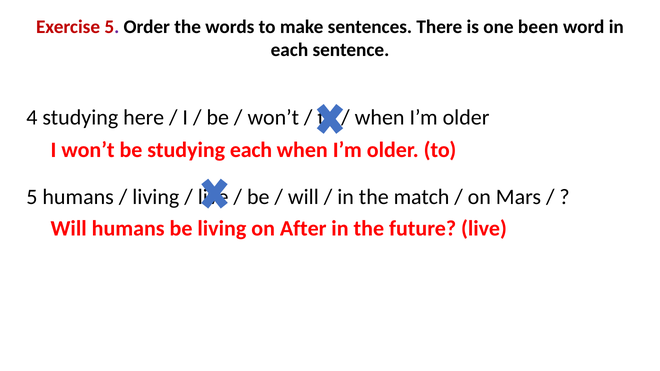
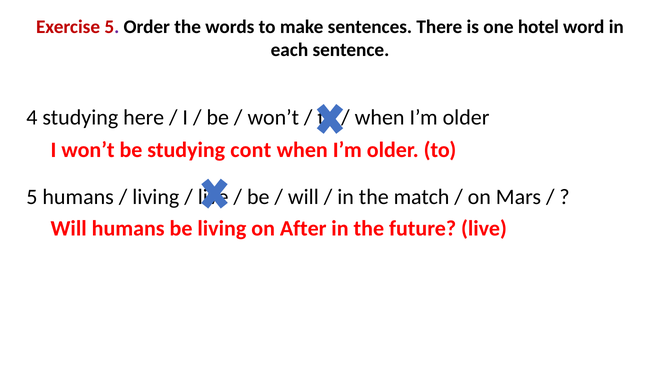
been: been -> hotel (538, 27)
studying each: each -> cont (251, 150)
